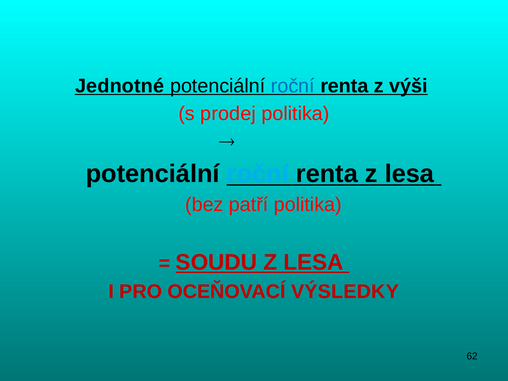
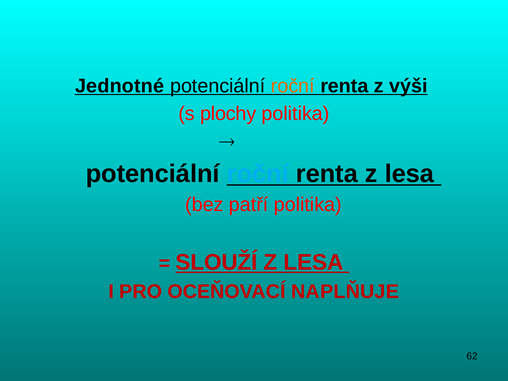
roční colour: blue -> orange (293, 86)
prodej: prodej -> plochy (228, 114)
SOUDU: SOUDU -> SLOUŽÍ (216, 262)
VÝSLEDKY: VÝSLEDKY -> NAPLŇUJE (345, 292)
